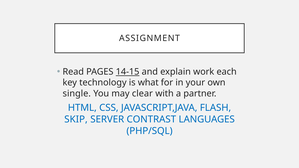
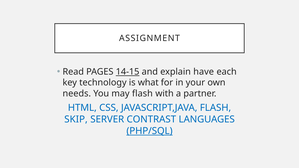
work: work -> have (204, 72)
single: single -> needs (77, 94)
may clear: clear -> flash (142, 94)
PHP/SQL underline: none -> present (150, 131)
